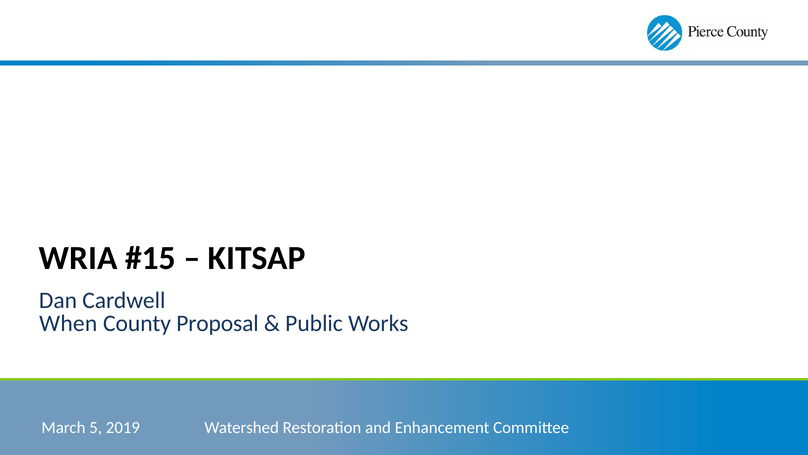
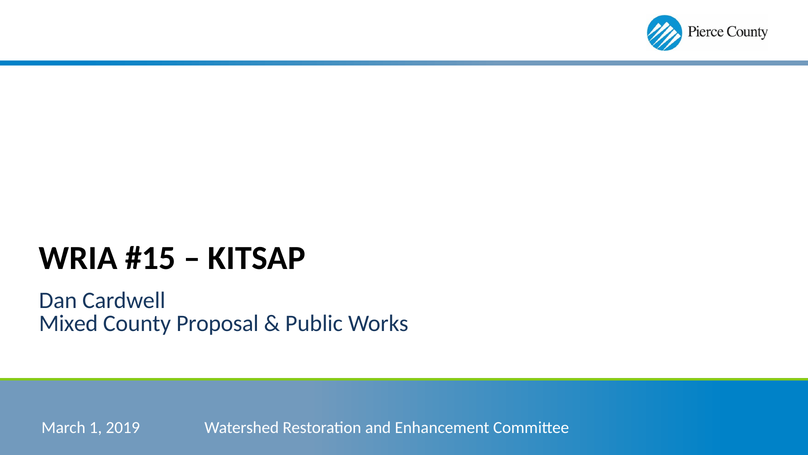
When: When -> Mixed (68, 323)
5: 5 -> 1 (96, 427)
